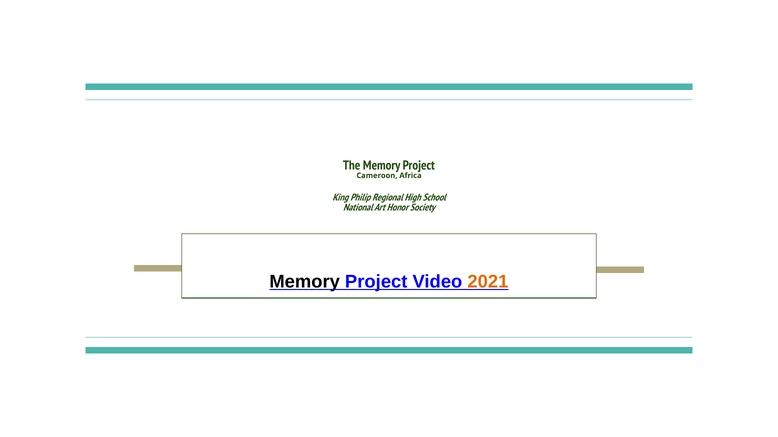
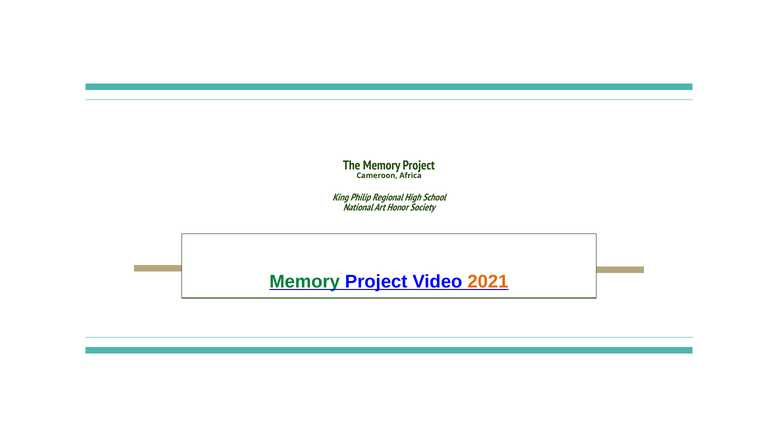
Memory colour: black -> green (305, 282)
